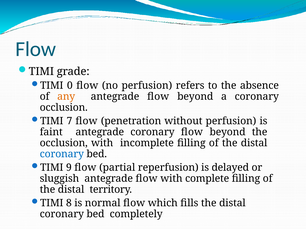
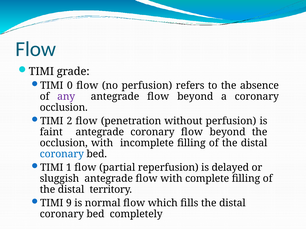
any colour: orange -> purple (66, 97)
7: 7 -> 2 (69, 121)
9: 9 -> 1 (69, 168)
8: 8 -> 9 (69, 203)
